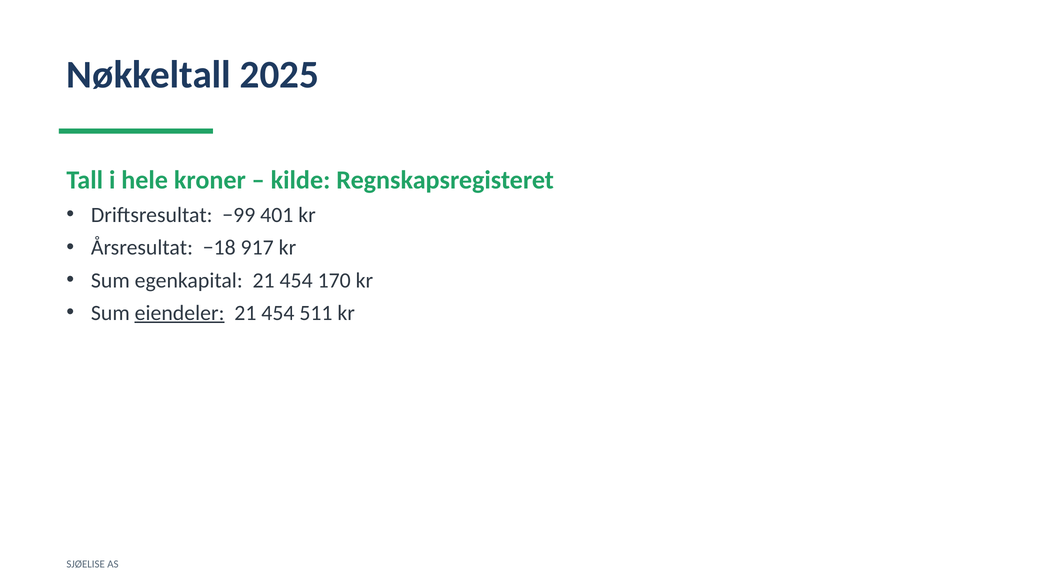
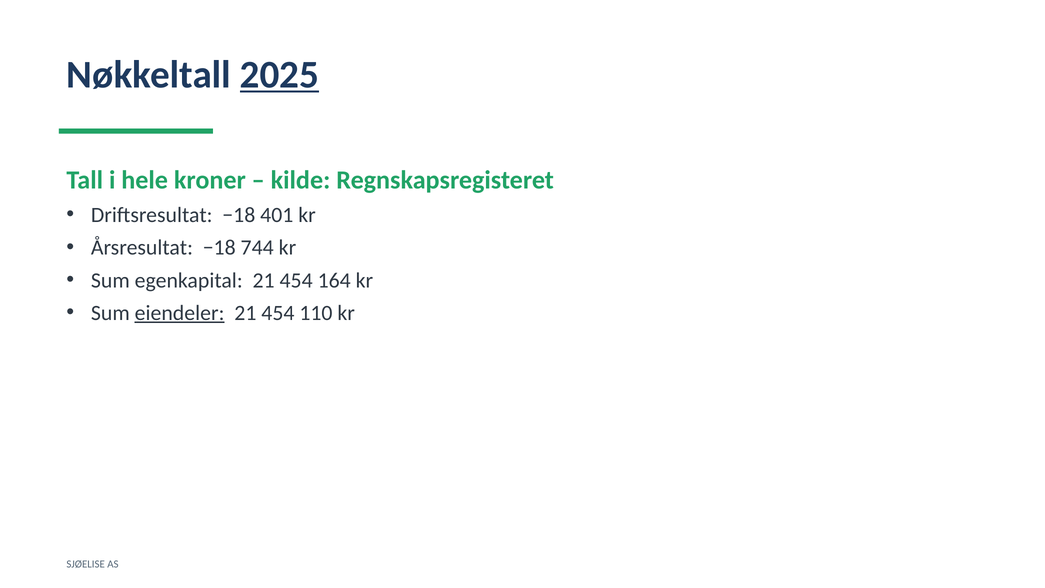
2025 underline: none -> present (279, 75)
Driftsresultat −99: −99 -> −18 (239, 215)
917: 917 -> 744 (257, 248)
170: 170 -> 164 (334, 280)
511: 511 -> 110 (316, 313)
